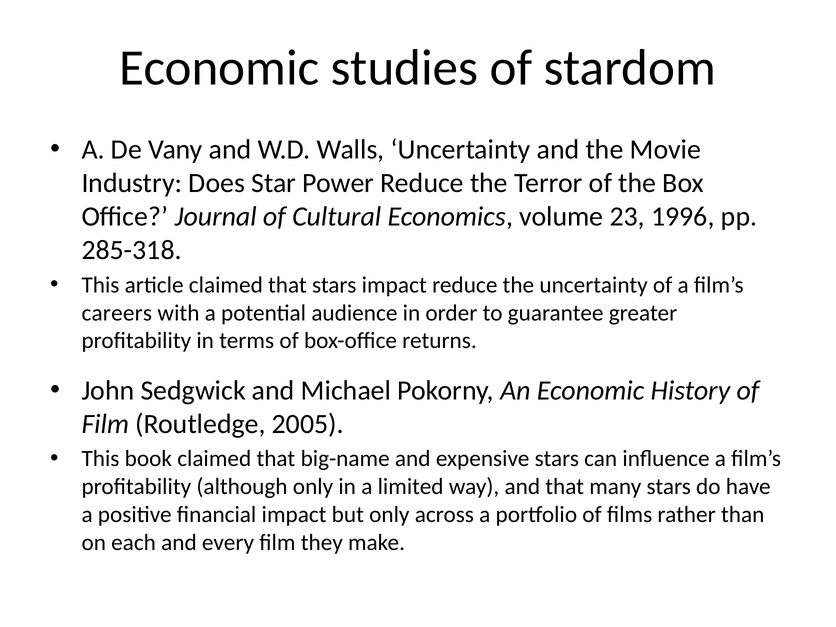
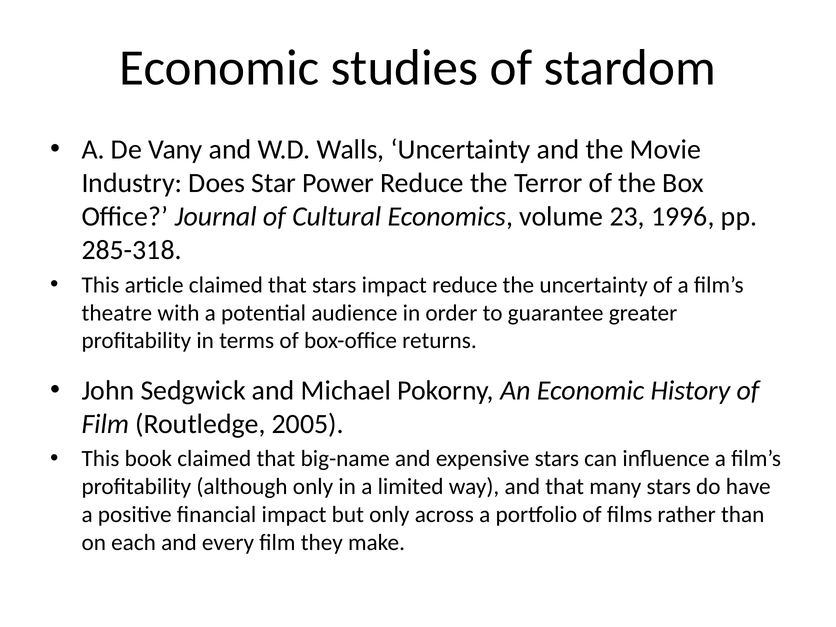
careers: careers -> theatre (117, 313)
